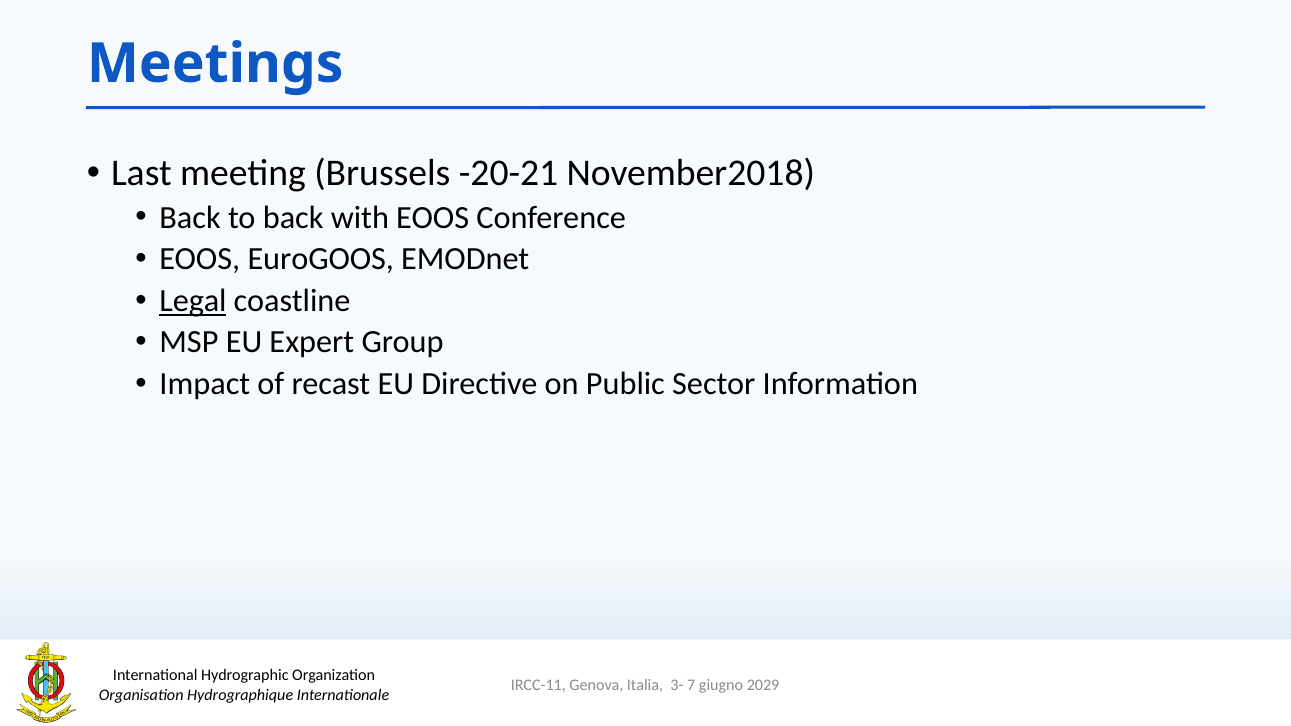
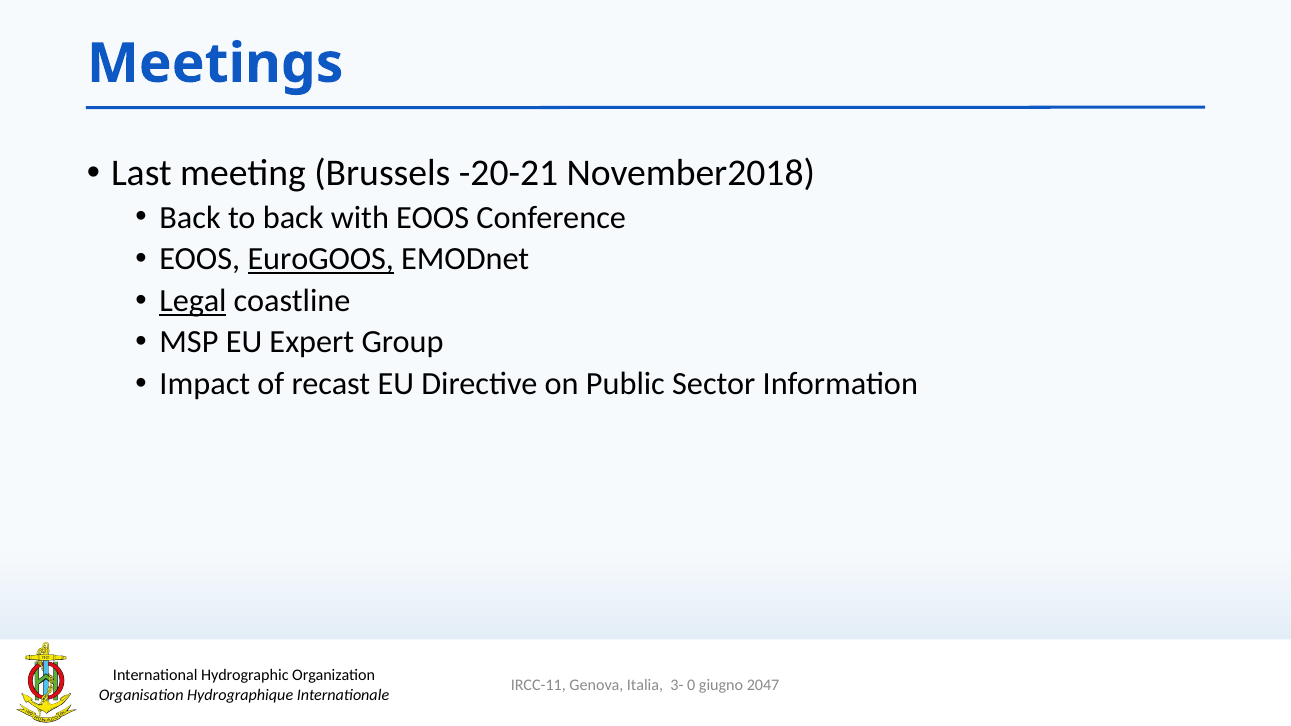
EuroGOOS underline: none -> present (321, 259)
7: 7 -> 0 (691, 685)
2029: 2029 -> 2047 (763, 685)
